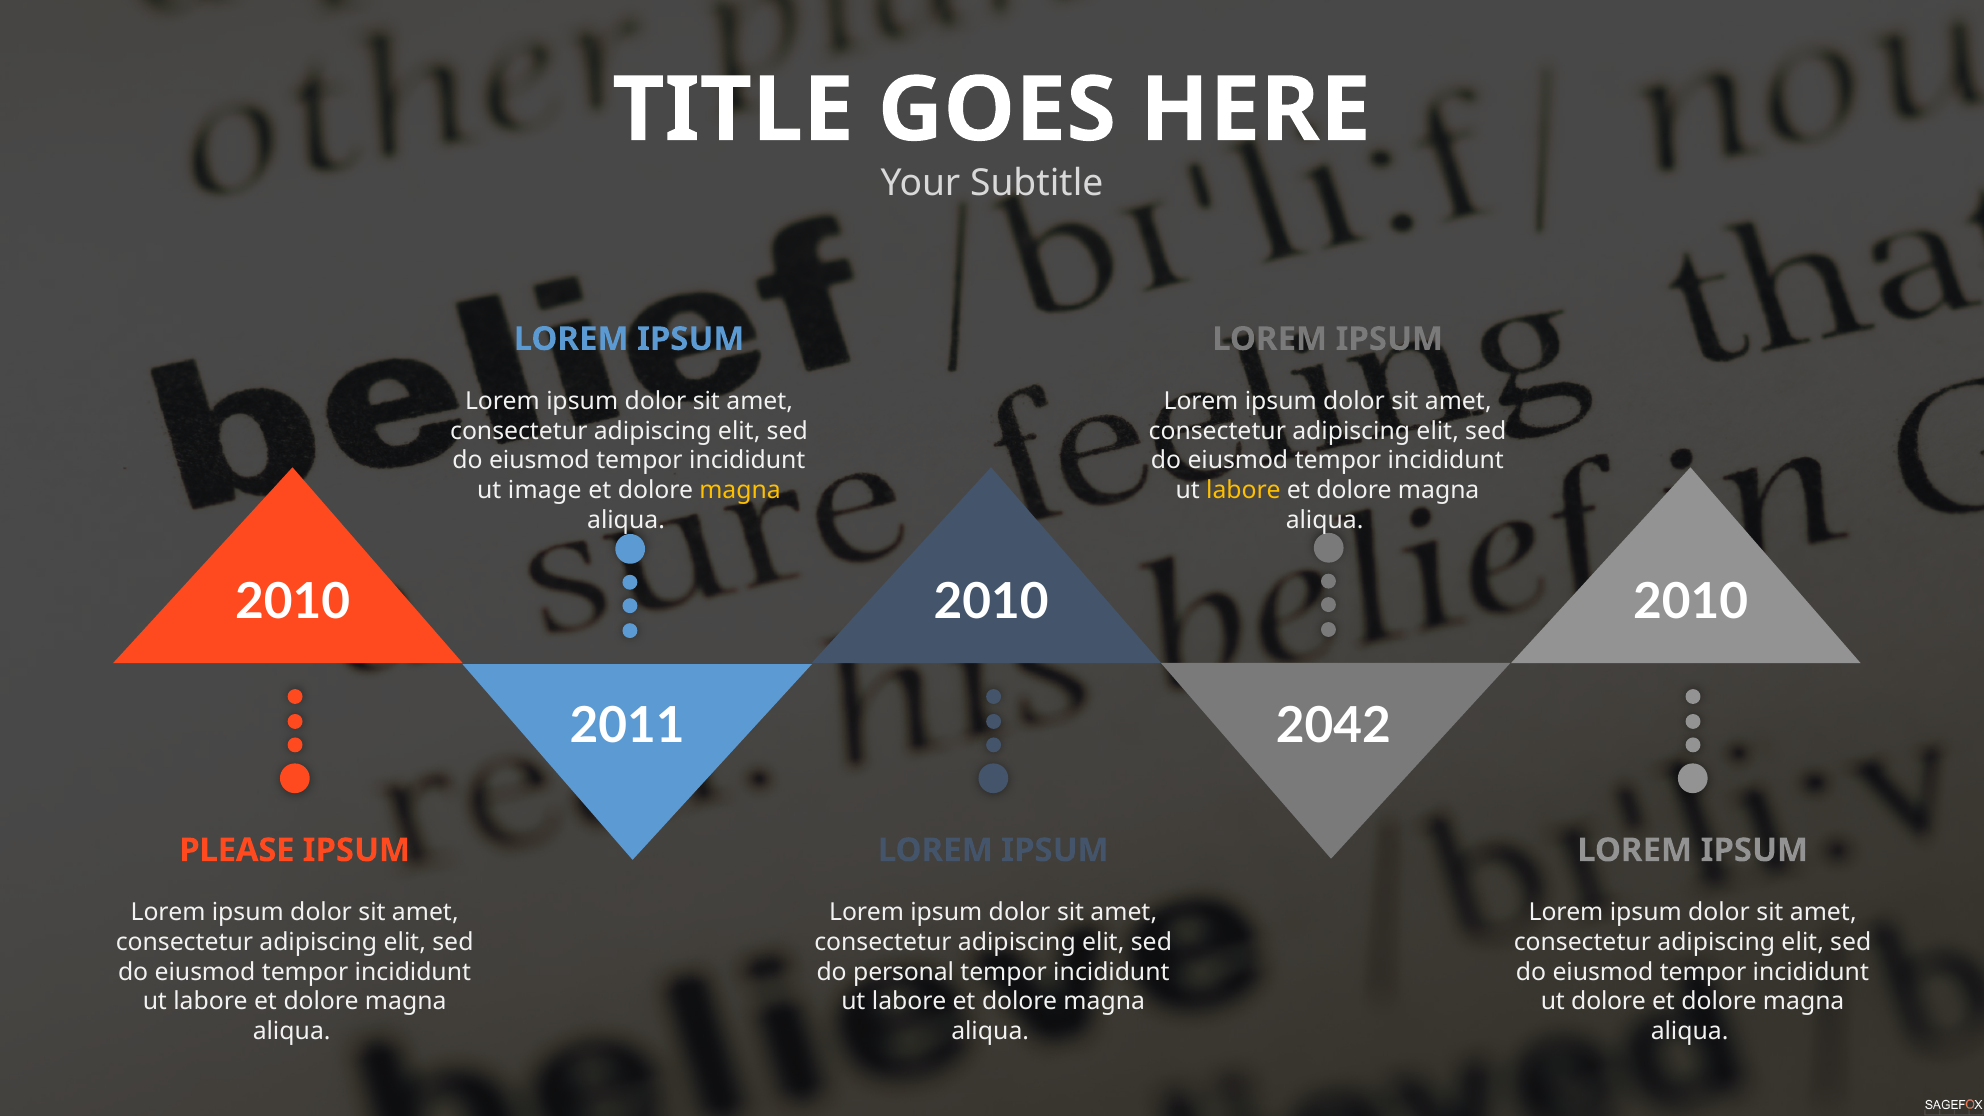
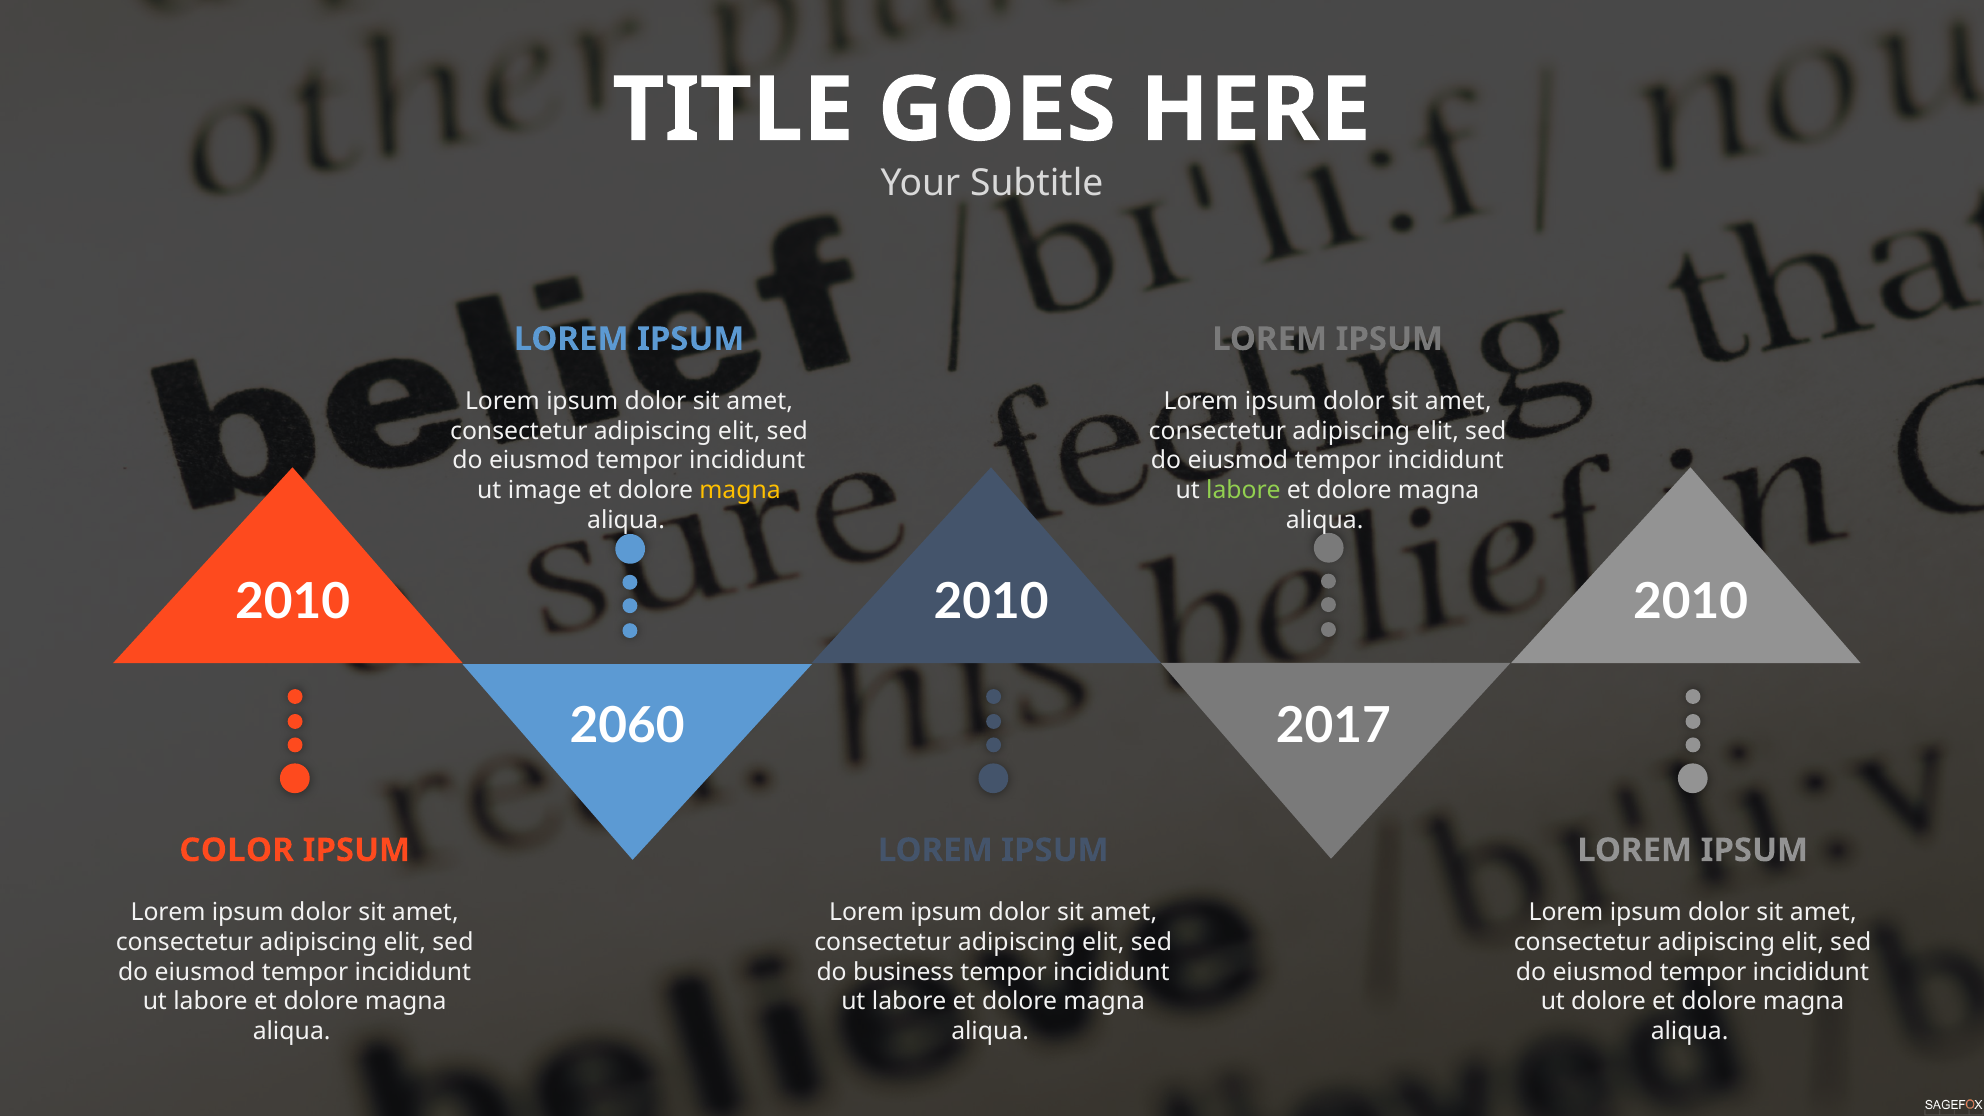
labore colour: yellow -> light green (1243, 491)
2011: 2011 -> 2060 (627, 726)
2042: 2042 -> 2017 (1333, 726)
PLEASE: PLEASE -> COLOR (237, 850)
personal: personal -> business (904, 972)
